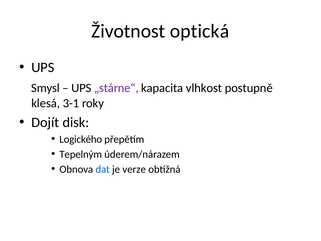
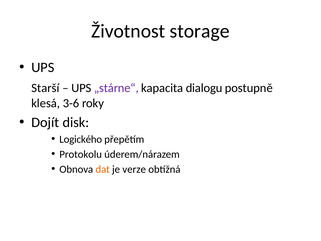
optická: optická -> storage (200, 31)
Smysl: Smysl -> Starší (45, 88)
vlhkost: vlhkost -> dialogu (204, 88)
3-1: 3-1 -> 3-6 (71, 103)
Tepelným: Tepelným -> Protokolu (81, 154)
dat colour: blue -> orange (103, 169)
